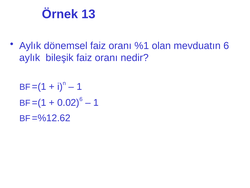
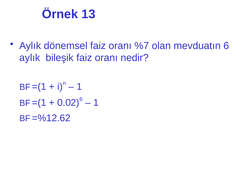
%1: %1 -> %7 (142, 46)
